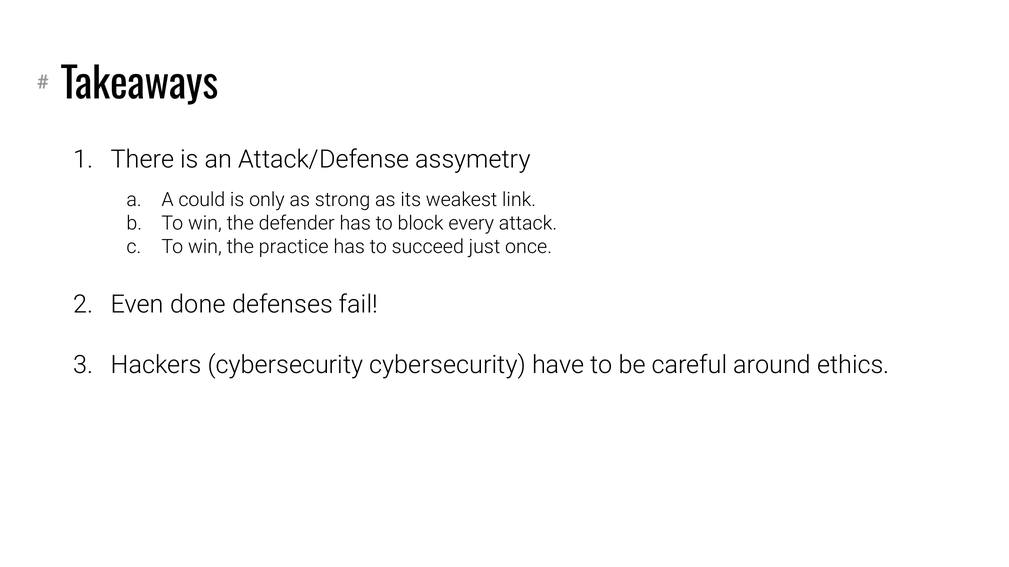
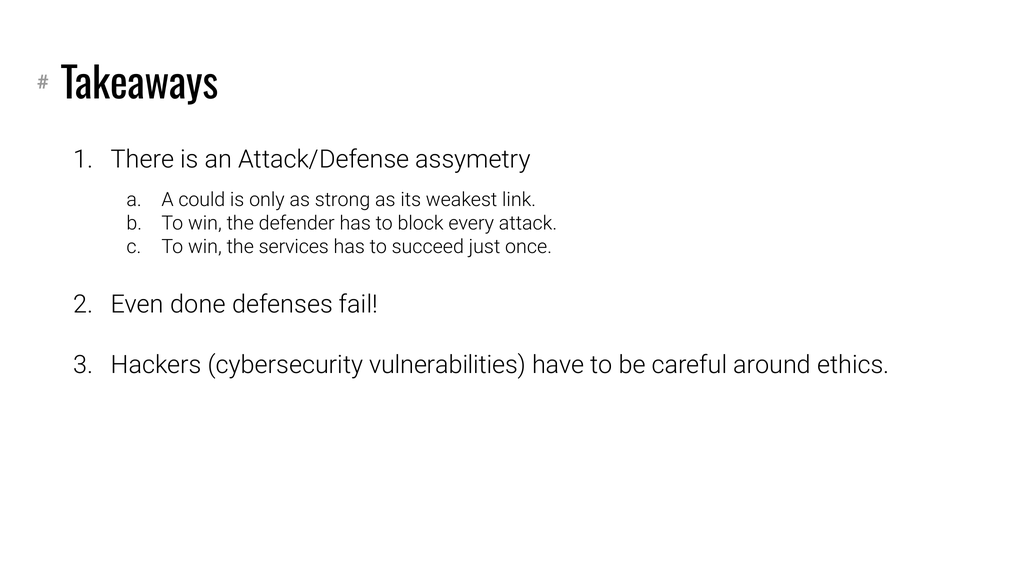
practice: practice -> services (294, 247)
cybersecurity cybersecurity: cybersecurity -> vulnerabilities (448, 365)
